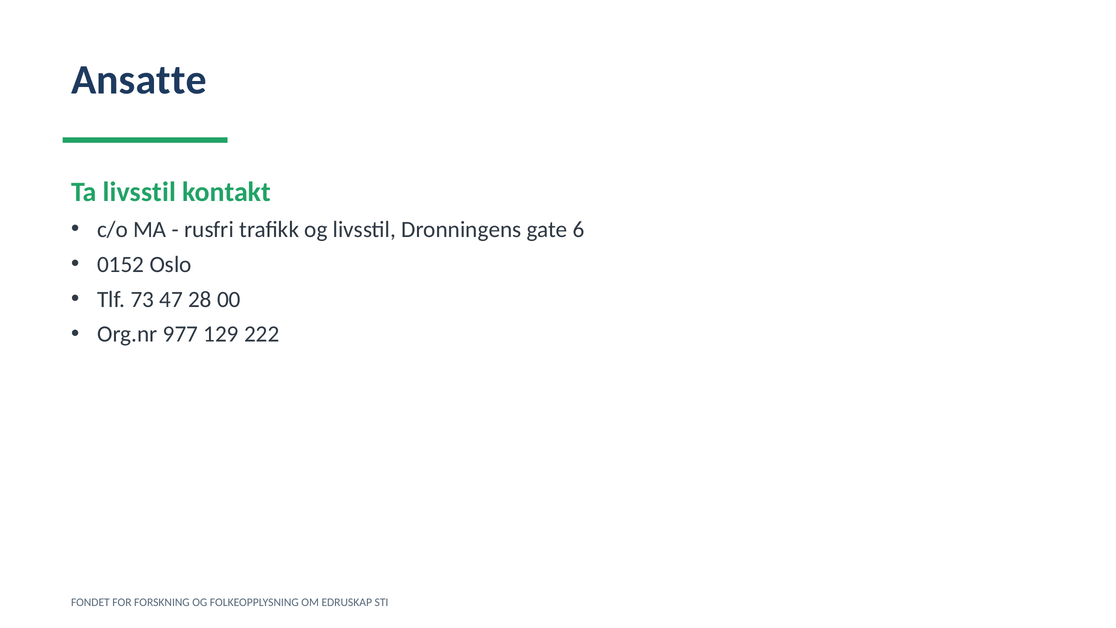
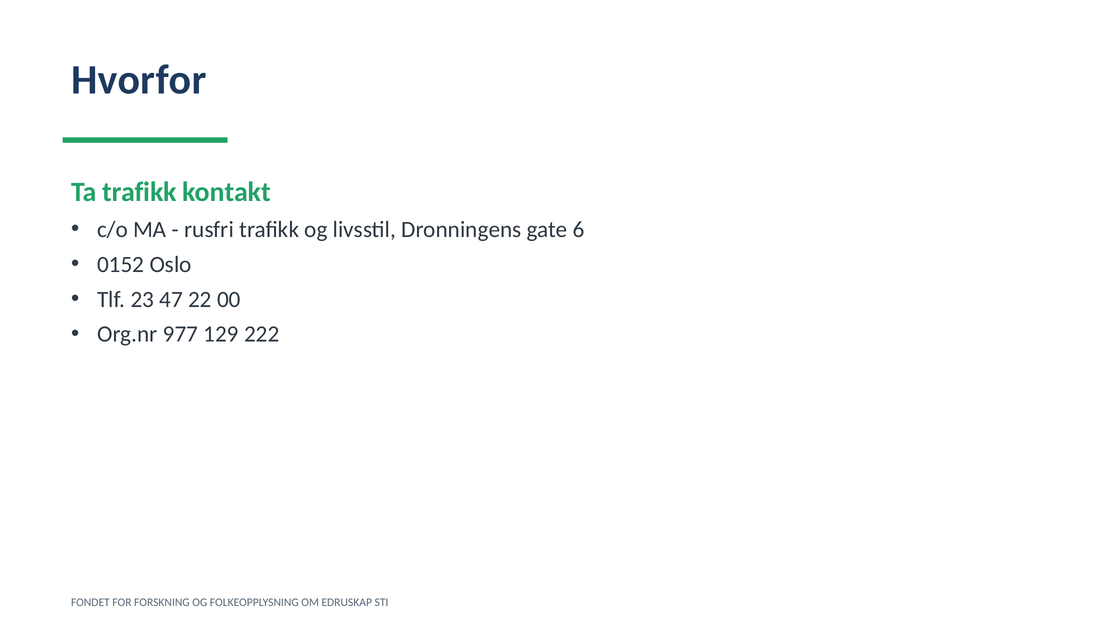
Ansatte: Ansatte -> Hvorfor (139, 80)
Ta livsstil: livsstil -> trafikk (139, 192)
73: 73 -> 23 (142, 299)
28: 28 -> 22 (200, 299)
